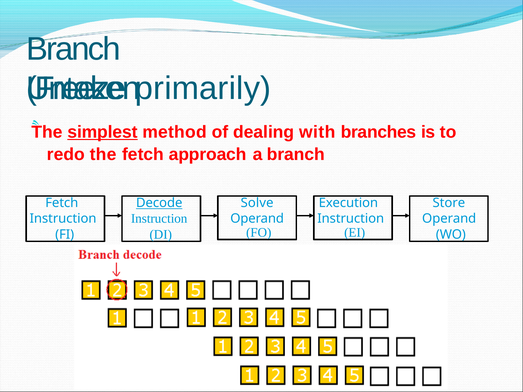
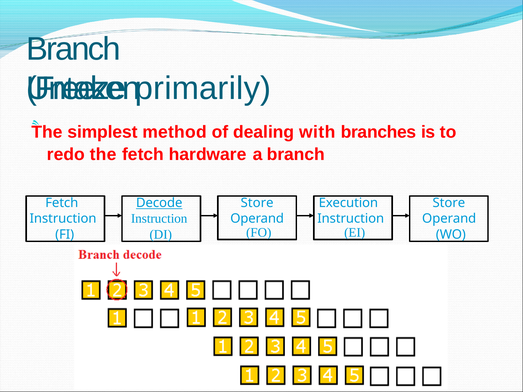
simplest underline: present -> none (103, 132)
approach: approach -> hardware (208, 154)
Solve: Solve -> Store (257, 203)
